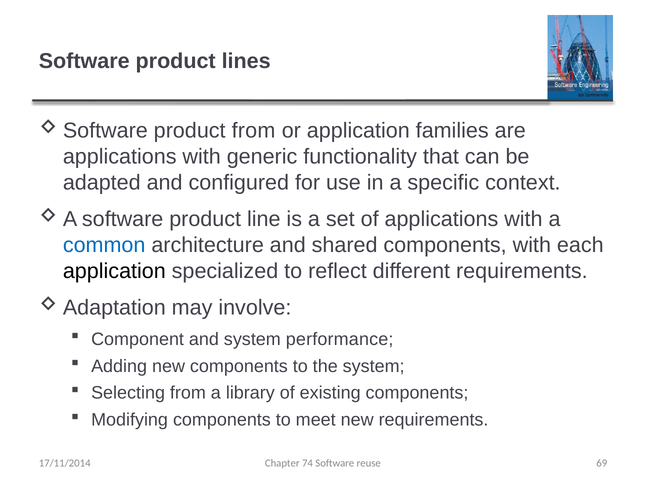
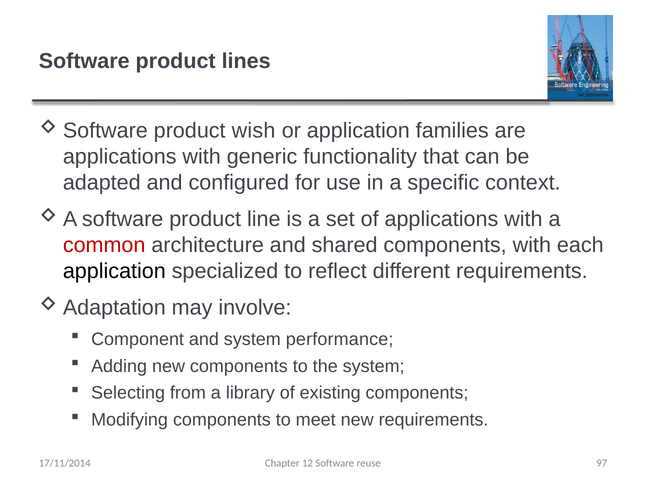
product from: from -> wish (254, 131)
common colour: blue -> red (104, 245)
74: 74 -> 12 (307, 463)
69: 69 -> 97 (602, 463)
